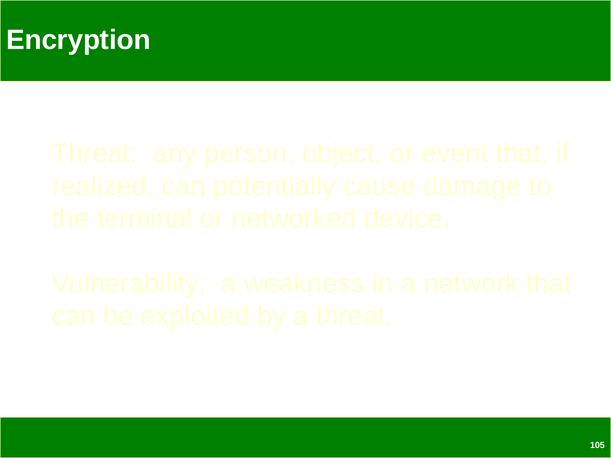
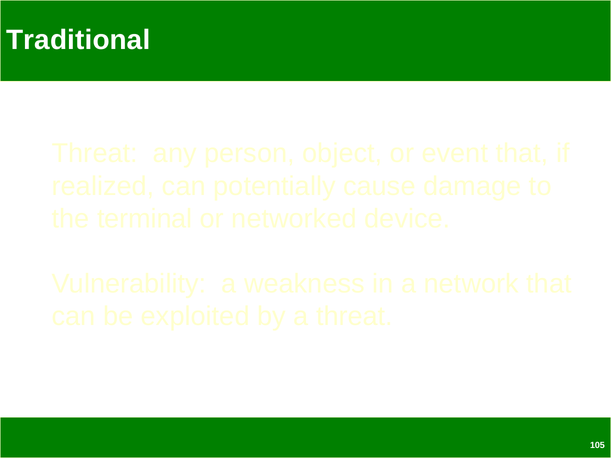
Encryption: Encryption -> Traditional (78, 40)
